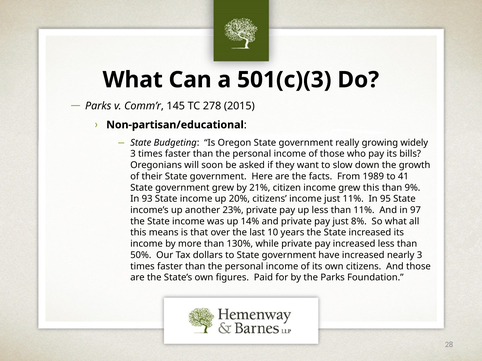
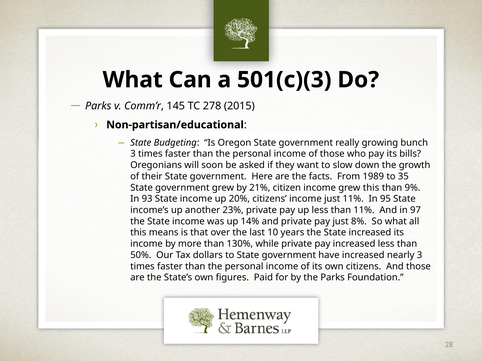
widely: widely -> bunch (414, 143)
41: 41 -> 35 (403, 177)
